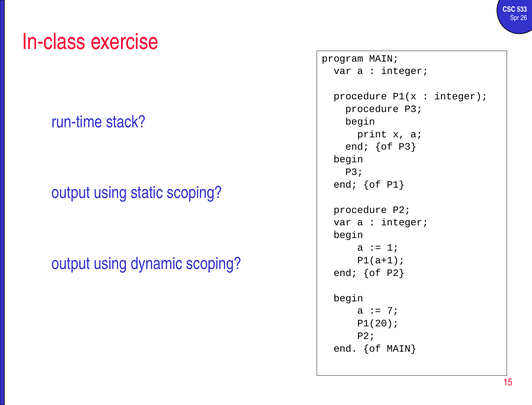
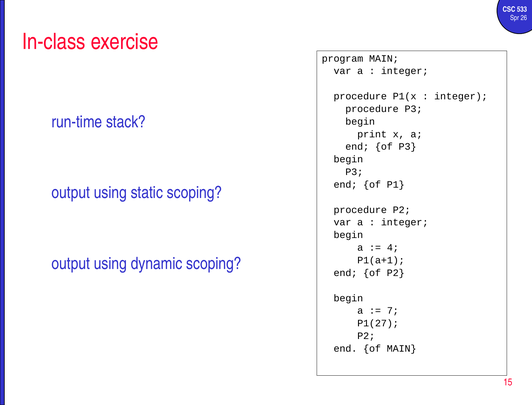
1: 1 -> 4 (393, 248)
P1(20: P1(20 -> P1(27 (378, 324)
